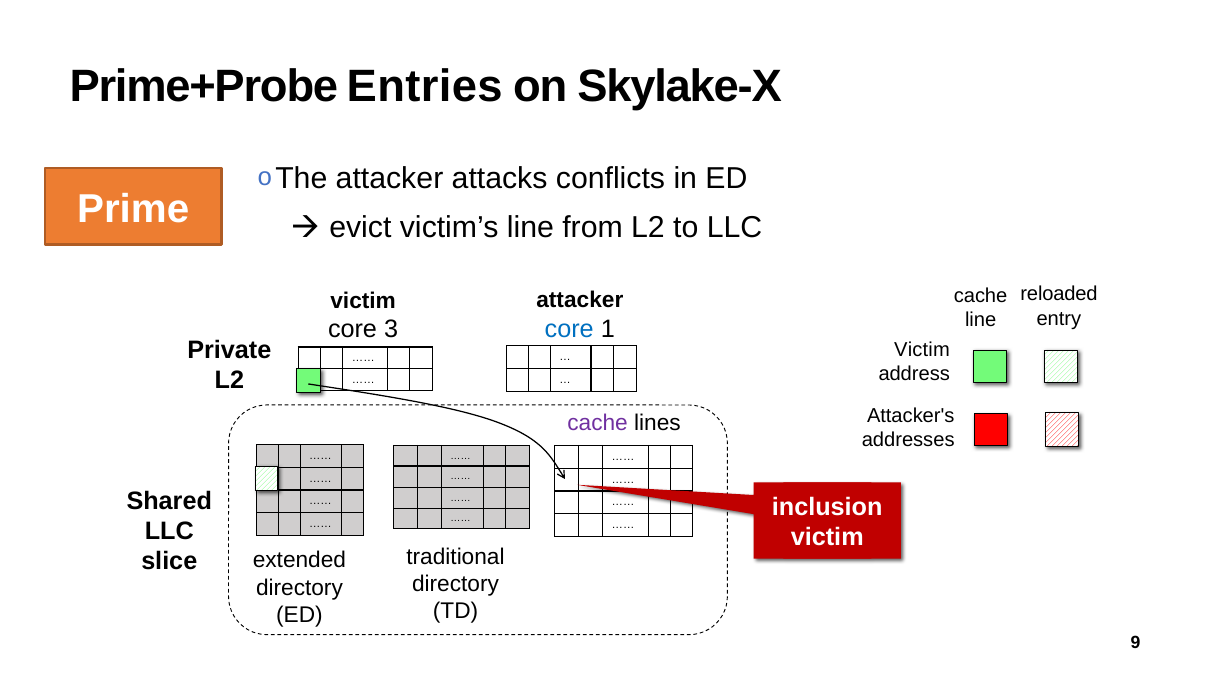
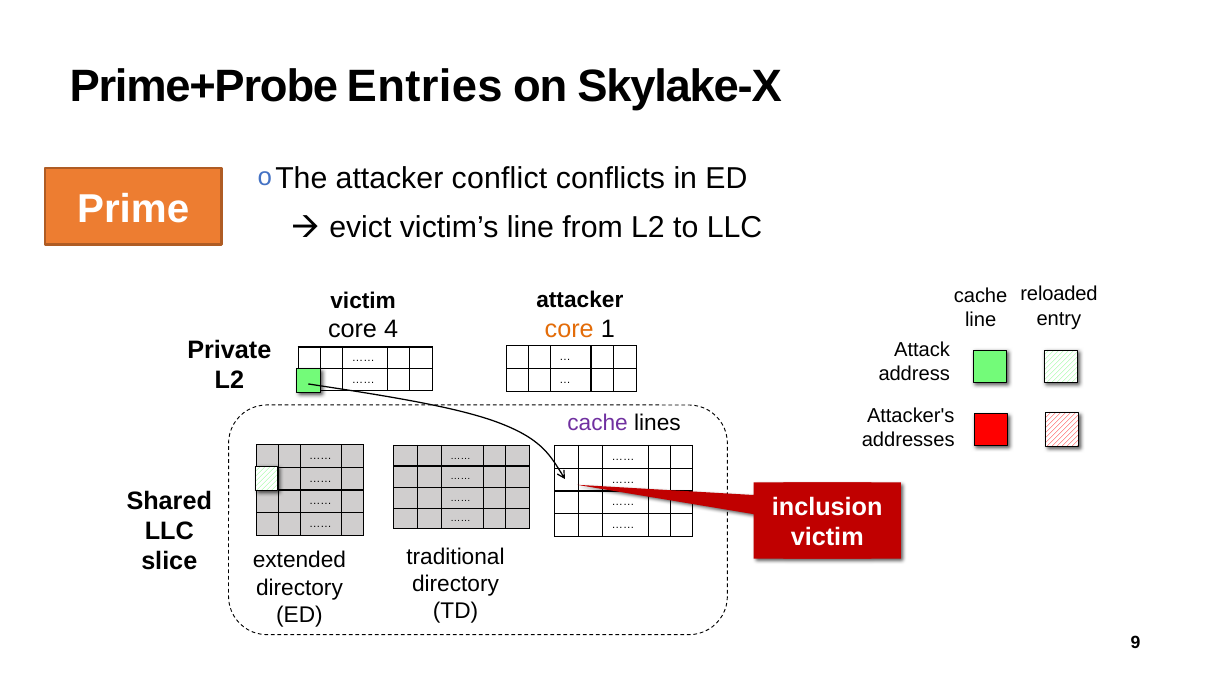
attacks: attacks -> conflict (499, 179)
core colour: blue -> orange (569, 329)
3: 3 -> 4 (391, 330)
Victim: Victim -> Attack (922, 350)
